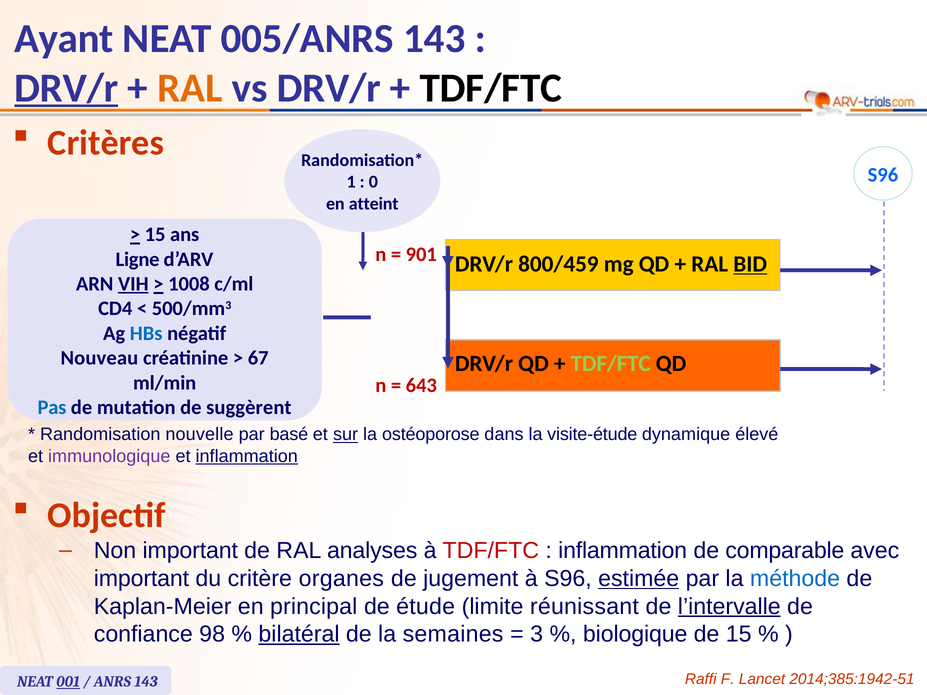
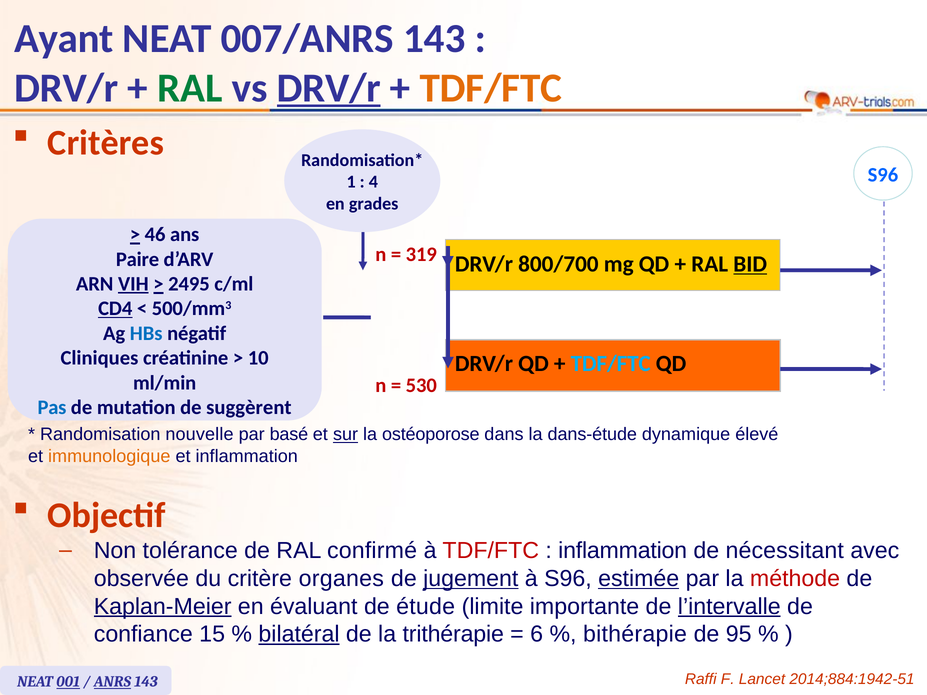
005/ANRS: 005/ANRS -> 007/ANRS (307, 39)
DRV/r underline: present -> none (66, 88)
RAL colour: orange -> green (190, 88)
DRV/r underline: none -> present (329, 88)
TDF/FTC colour: black -> orange (491, 88)
0: 0 -> 4 (373, 182)
atteint: atteint -> grades (374, 204)
15: 15 -> 46 (155, 235)
901: 901 -> 319 (421, 254)
Ligne: Ligne -> Paire (138, 259)
800/459: 800/459 -> 800/700 (558, 264)
1008: 1008 -> 2495 (189, 284)
CD4 underline: none -> present (115, 309)
Nouveau: Nouveau -> Cliniques (99, 358)
67: 67 -> 10 (258, 358)
TDF/FTC colour: light green -> light blue (611, 364)
643: 643 -> 530 (421, 386)
visite-étude: visite-étude -> dans-étude (592, 435)
immunologique colour: purple -> orange (109, 456)
inflammation underline: present -> none (247, 456)
Non important: important -> tolérance (190, 551)
analyses: analyses -> confirmé (372, 551)
comparable: comparable -> nécessitant (785, 551)
important: important -> observée (141, 579)
jugement underline: none -> present (471, 579)
méthode colour: blue -> red (795, 579)
Kaplan-Meier underline: none -> present (163, 607)
principal: principal -> évaluant (314, 607)
réunissant: réunissant -> importante (585, 607)
98: 98 -> 15 (212, 634)
semaines: semaines -> trithérapie (453, 634)
3: 3 -> 6 (537, 634)
biologique: biologique -> bithérapie (635, 634)
de 15: 15 -> 95 (739, 634)
2014;385:1942-51: 2014;385:1942-51 -> 2014;884:1942-51 (852, 679)
ANRS underline: none -> present (113, 682)
